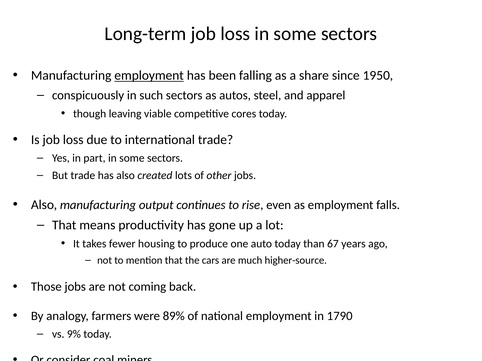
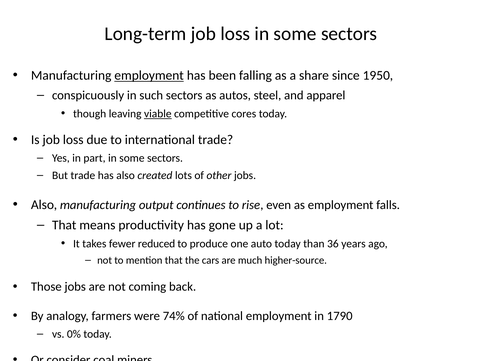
viable underline: none -> present (158, 114)
housing: housing -> reduced (157, 244)
67: 67 -> 36 (333, 244)
89%: 89% -> 74% (174, 316)
9%: 9% -> 0% (74, 334)
